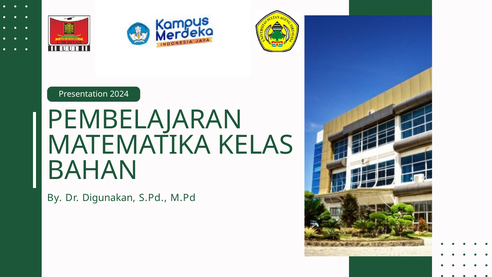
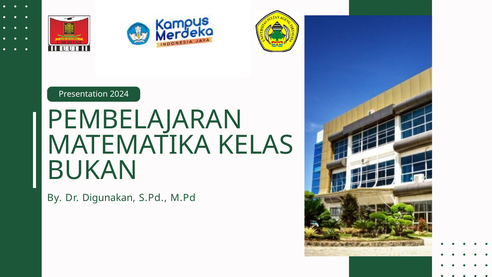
BAHAN: BAHAN -> BUKAN (92, 170)
